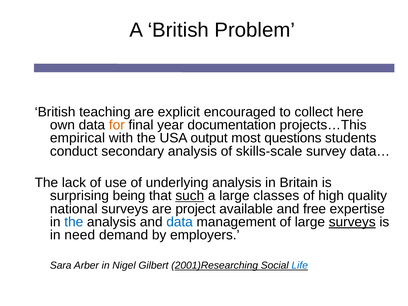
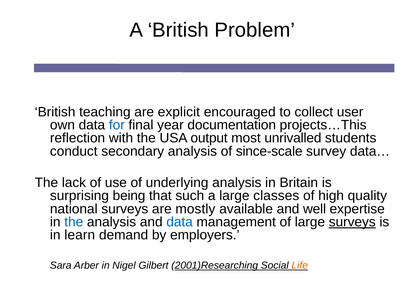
here: here -> user (350, 112)
for colour: orange -> blue (117, 125)
empirical: empirical -> reflection (78, 138)
questions: questions -> unrivalled (293, 138)
skills-scale: skills-scale -> since-scale (269, 151)
such underline: present -> none (190, 196)
project: project -> mostly (195, 209)
free: free -> well (315, 209)
need: need -> learn (80, 235)
Life colour: blue -> orange (300, 265)
